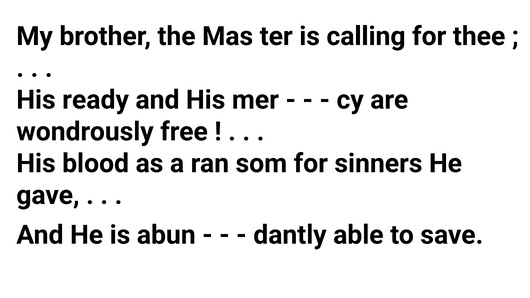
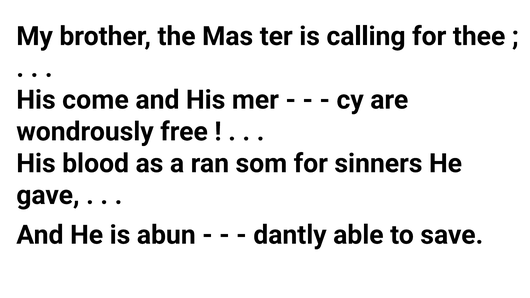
ready: ready -> come (95, 100)
